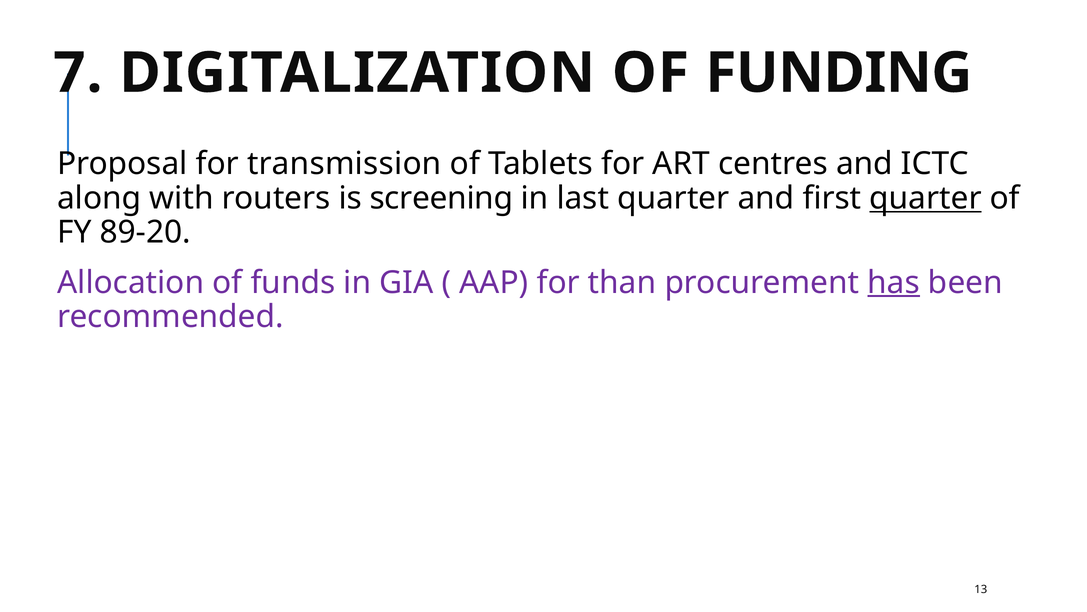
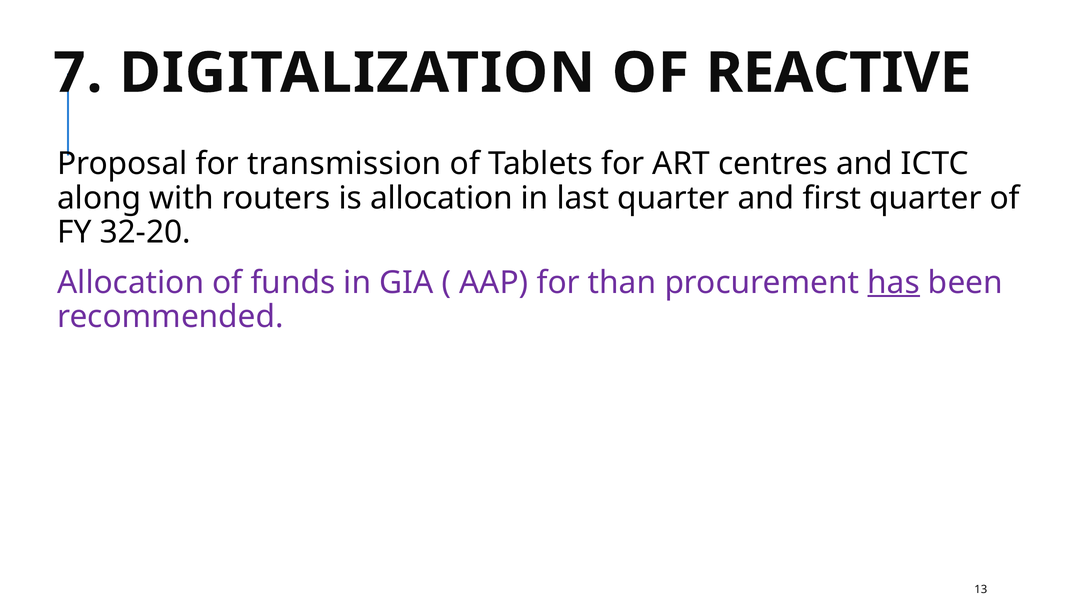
FUNDING: FUNDING -> REACTIVE (839, 73)
is screening: screening -> allocation (441, 198)
quarter underline: present -> none (926, 198)
89-20: 89-20 -> 32-20 (145, 232)
